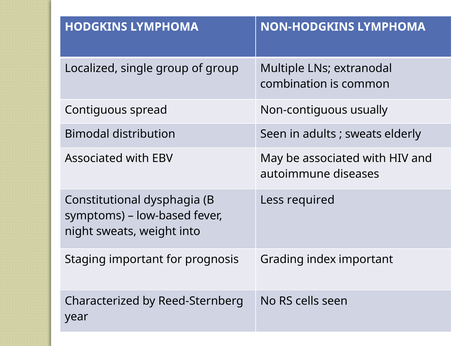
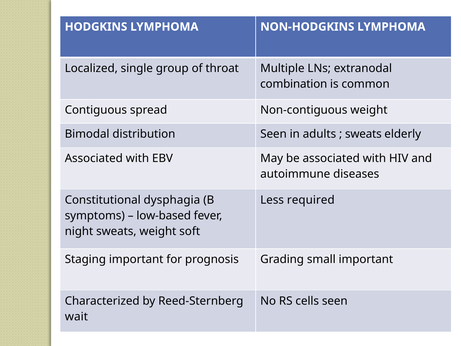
of group: group -> throat (222, 68)
Non-contiguous usually: usually -> weight (369, 110)
into: into -> soft (190, 231)
index: index -> small (321, 259)
year: year -> wait (76, 316)
